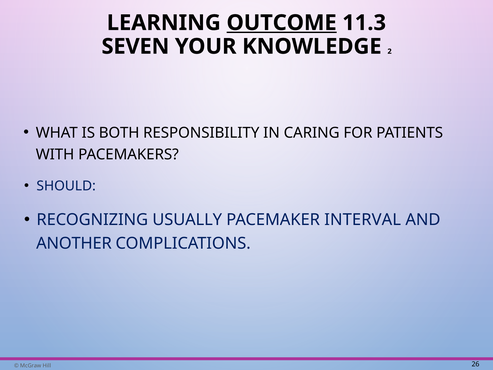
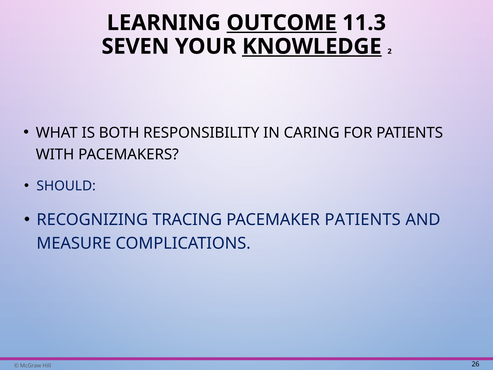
KNOWLEDGE underline: none -> present (312, 46)
USUALLY: USUALLY -> TRACING (187, 220)
PACEMAKER INTERVAL: INTERVAL -> PATIENTS (363, 220)
ANOTHER: ANOTHER -> MEASURE (74, 243)
